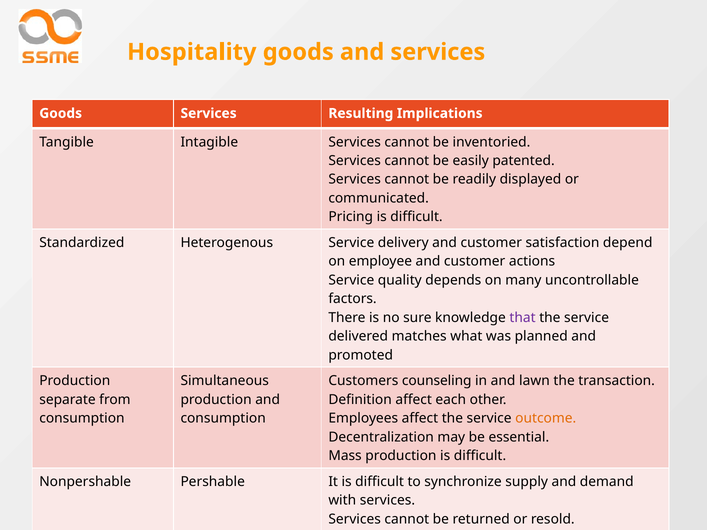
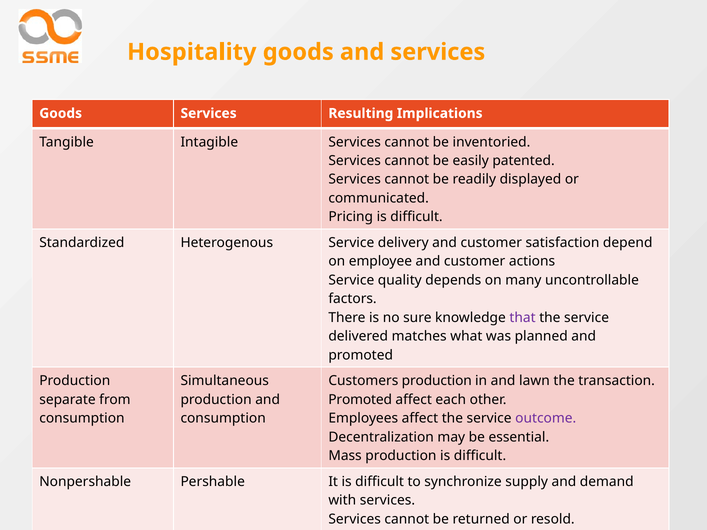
Customers counseling: counseling -> production (437, 381)
Definition: Definition -> Promoted (360, 400)
outcome colour: orange -> purple (546, 419)
